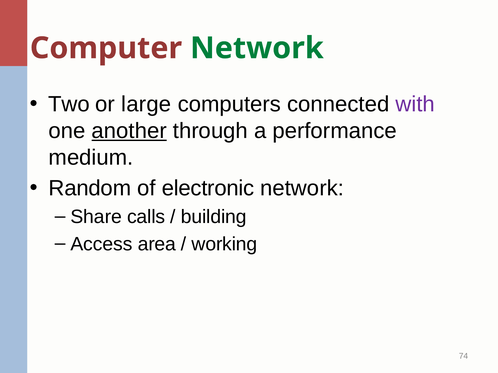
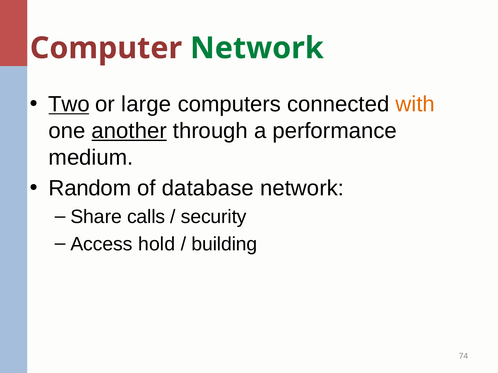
Two underline: none -> present (69, 104)
with colour: purple -> orange (415, 104)
electronic: electronic -> database (208, 189)
building: building -> security (214, 217)
area: area -> hold (157, 244)
working: working -> building (224, 244)
